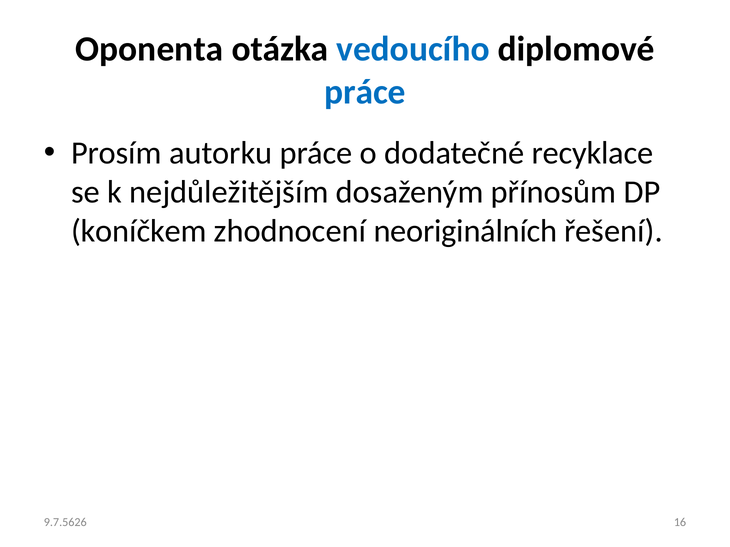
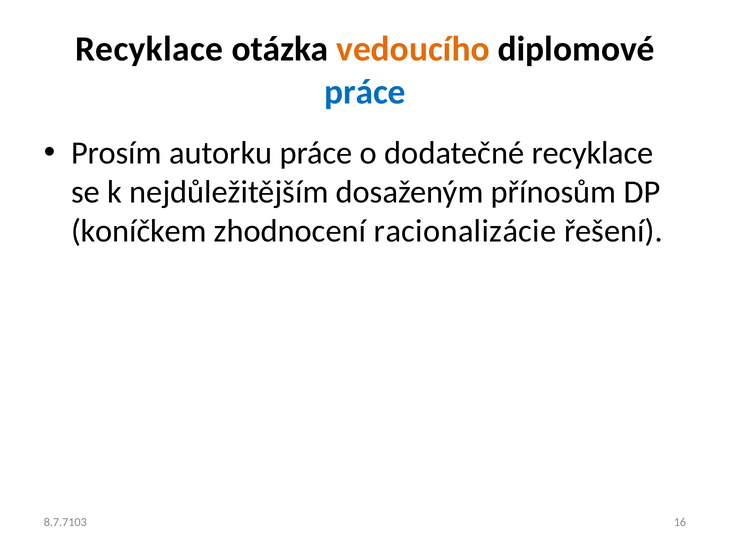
Oponenta: Oponenta -> Recyklace (149, 49)
vedoucího colour: blue -> orange (413, 49)
neoriginálních: neoriginálních -> racionalizácie (465, 231)
9.7.5626: 9.7.5626 -> 8.7.7103 (65, 523)
